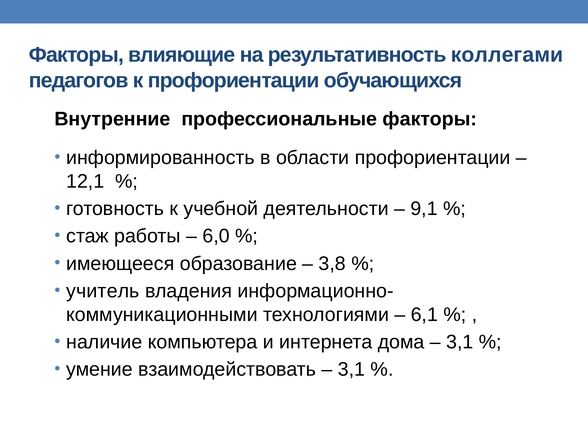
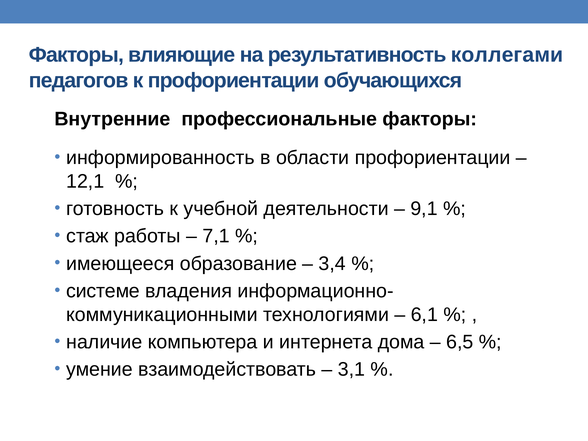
6,0: 6,0 -> 7,1 (216, 236)
3,8: 3,8 -> 3,4 (332, 264)
учитель: учитель -> системе (103, 291)
3,1: 3,1 -> 6,5 (460, 342)
